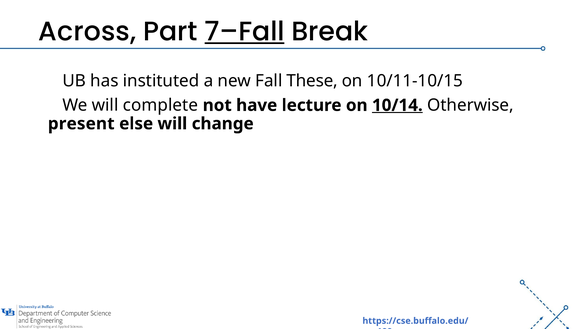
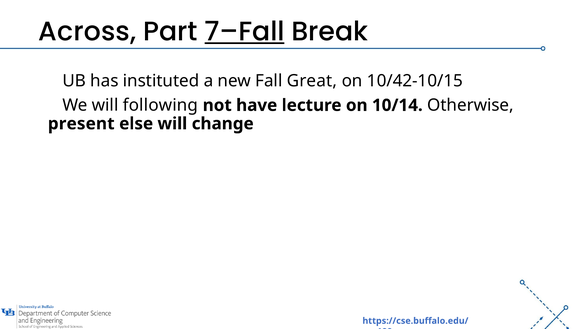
These: These -> Great (312, 81)
10/11-10/15: 10/11-10/15 -> 10/42-10/15 (415, 81)
complete: complete -> following (160, 105)
10/14 underline: present -> none (397, 105)
